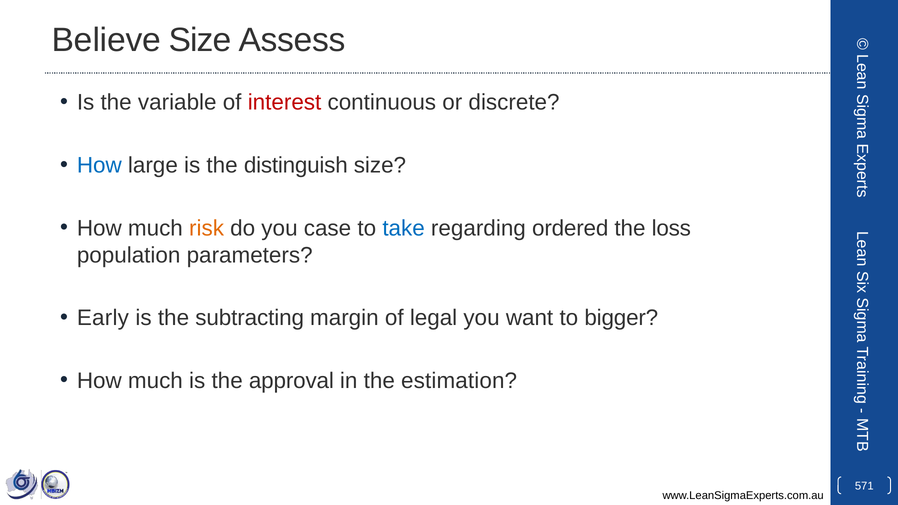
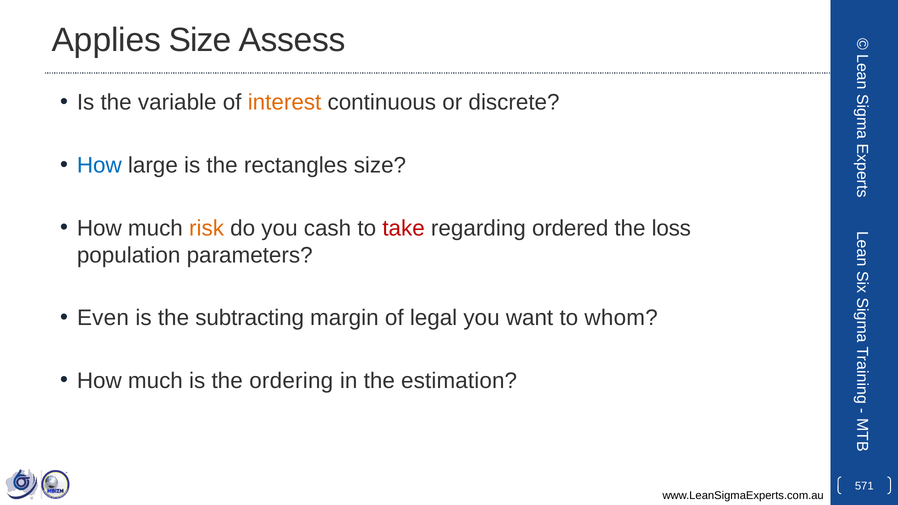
Believe: Believe -> Applies (106, 40)
interest colour: red -> orange (285, 103)
distinguish: distinguish -> rectangles (296, 165)
case: case -> cash (327, 228)
take colour: blue -> red (404, 228)
Early: Early -> Even (103, 318)
bigger: bigger -> whom (621, 318)
approval: approval -> ordering (291, 381)
